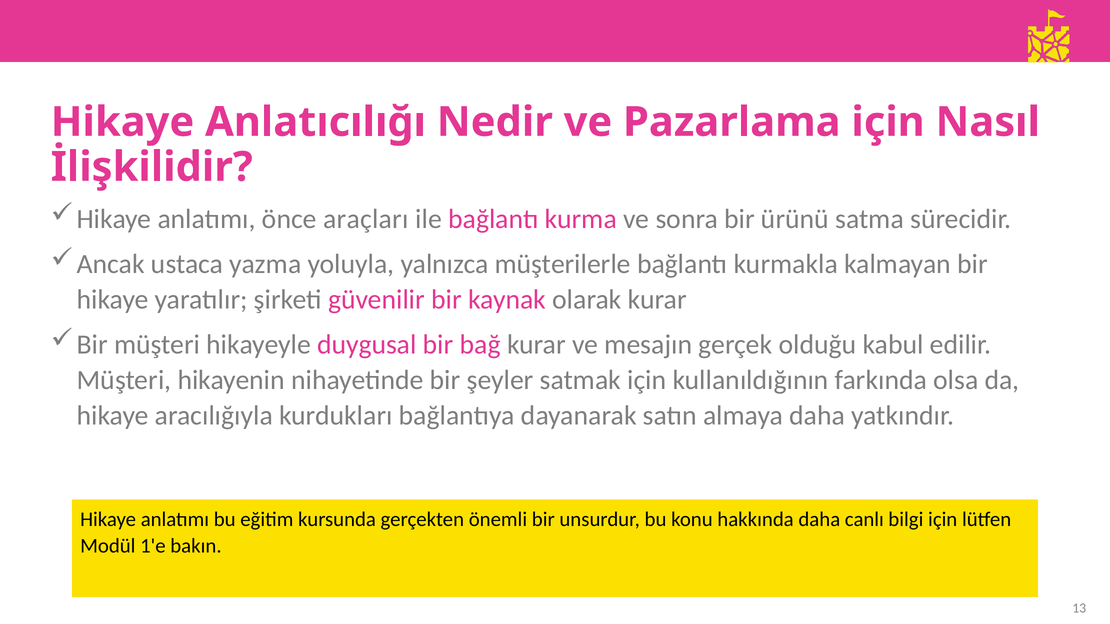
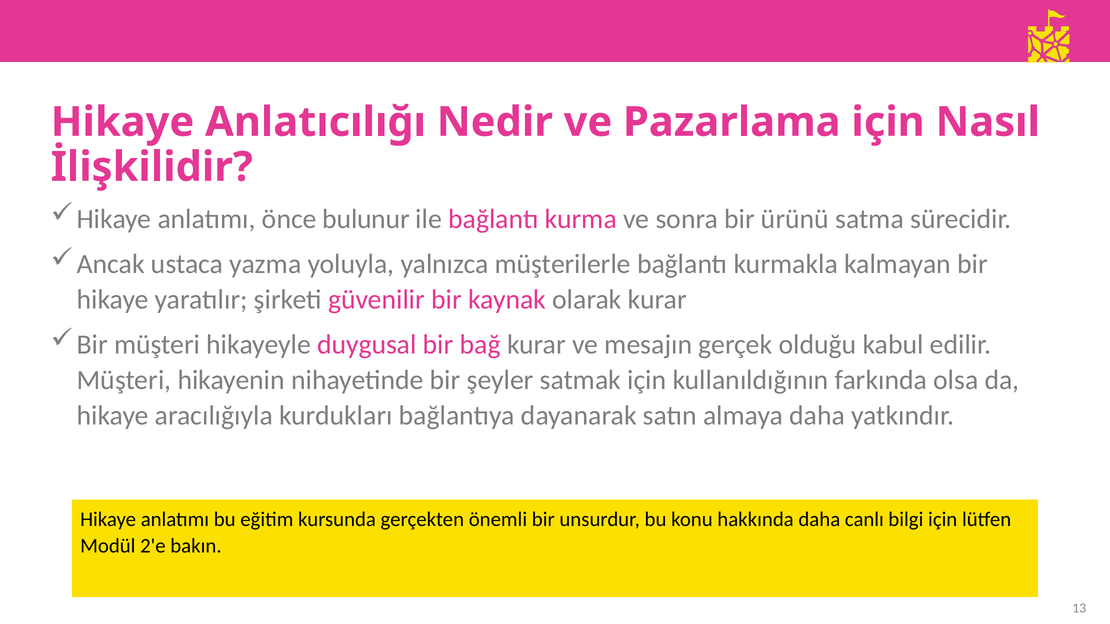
araçları: araçları -> bulunur (366, 219)
1'e: 1'e -> 2'e (153, 546)
